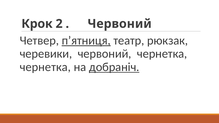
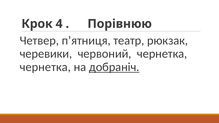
2: 2 -> 4 (59, 24)
Червоний: Червоний -> Порівнюю (120, 24)
п’ятниця underline: present -> none (86, 41)
